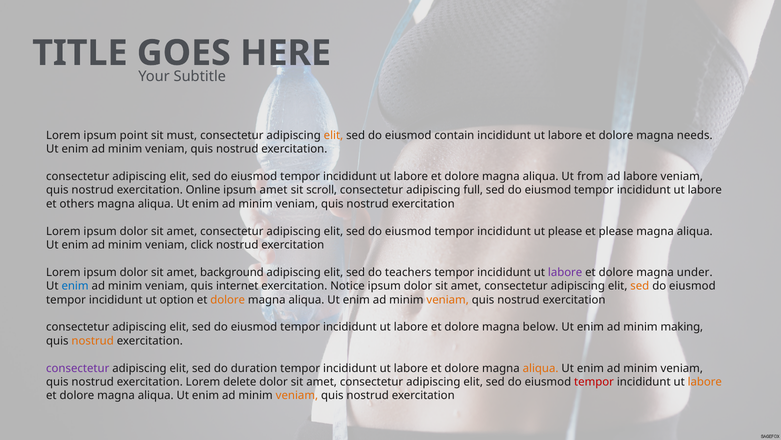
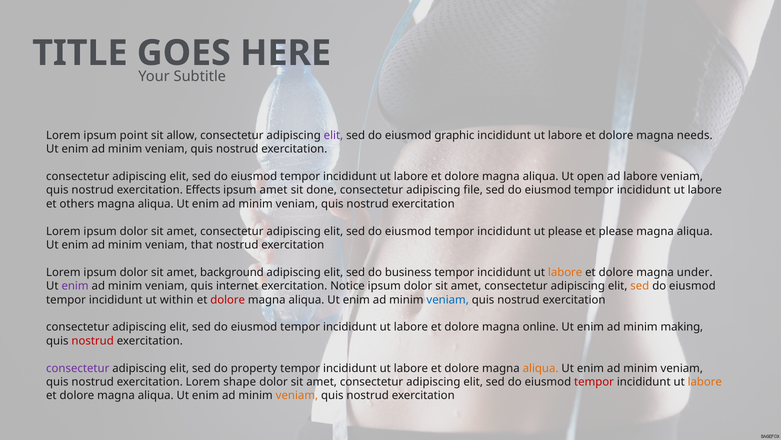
must: must -> allow (182, 135)
elit colour: orange -> purple (333, 135)
contain: contain -> graphic (454, 135)
from: from -> open (590, 176)
Online: Online -> Effects (203, 190)
scroll: scroll -> done (322, 190)
full: full -> file (473, 190)
click: click -> that (202, 245)
teachers: teachers -> business (408, 272)
labore colour: purple -> orange (565, 272)
enim colour: blue -> purple (75, 286)
option: option -> within (177, 299)
dolore colour: orange -> red (228, 299)
veniam colour: orange -> blue (448, 299)
below: below -> online (541, 327)
nostrud colour: orange -> red (93, 340)
duration: duration -> property (254, 368)
delete: delete -> shape (240, 381)
